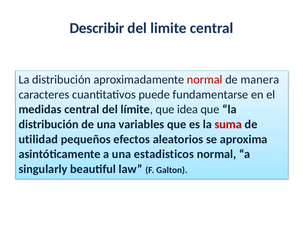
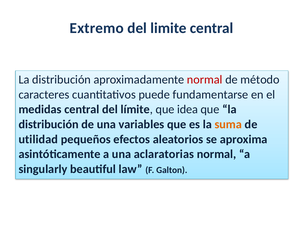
Describir: Describir -> Extremo (97, 28)
manera: manera -> método (260, 80)
suma colour: red -> orange (228, 124)
estadisticos: estadisticos -> aclaratorias (164, 154)
